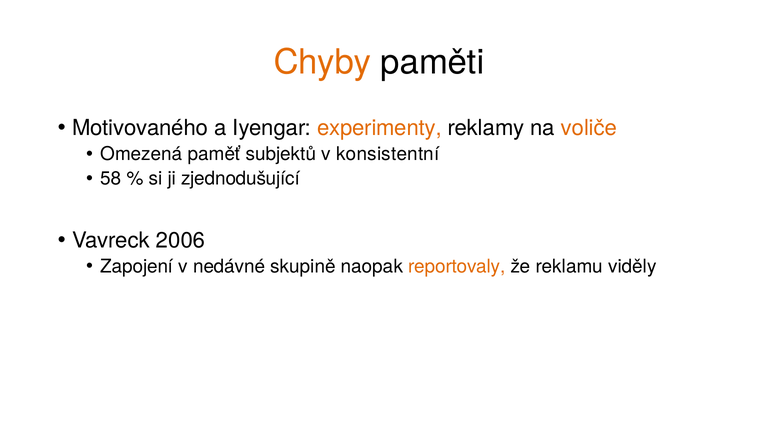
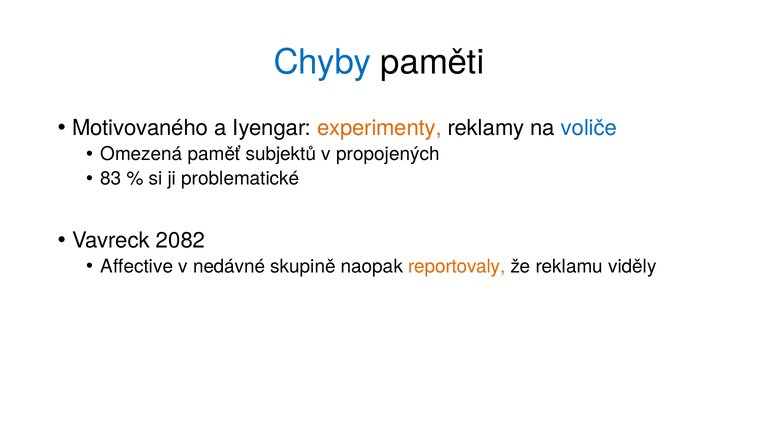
Chyby colour: orange -> blue (322, 62)
voliče colour: orange -> blue (589, 128)
konsistentní: konsistentní -> propojených (388, 154)
58: 58 -> 83 (111, 179)
zjednodušující: zjednodušující -> problematické (240, 179)
2006: 2006 -> 2082 (181, 241)
Zapojení: Zapojení -> Affective (137, 267)
